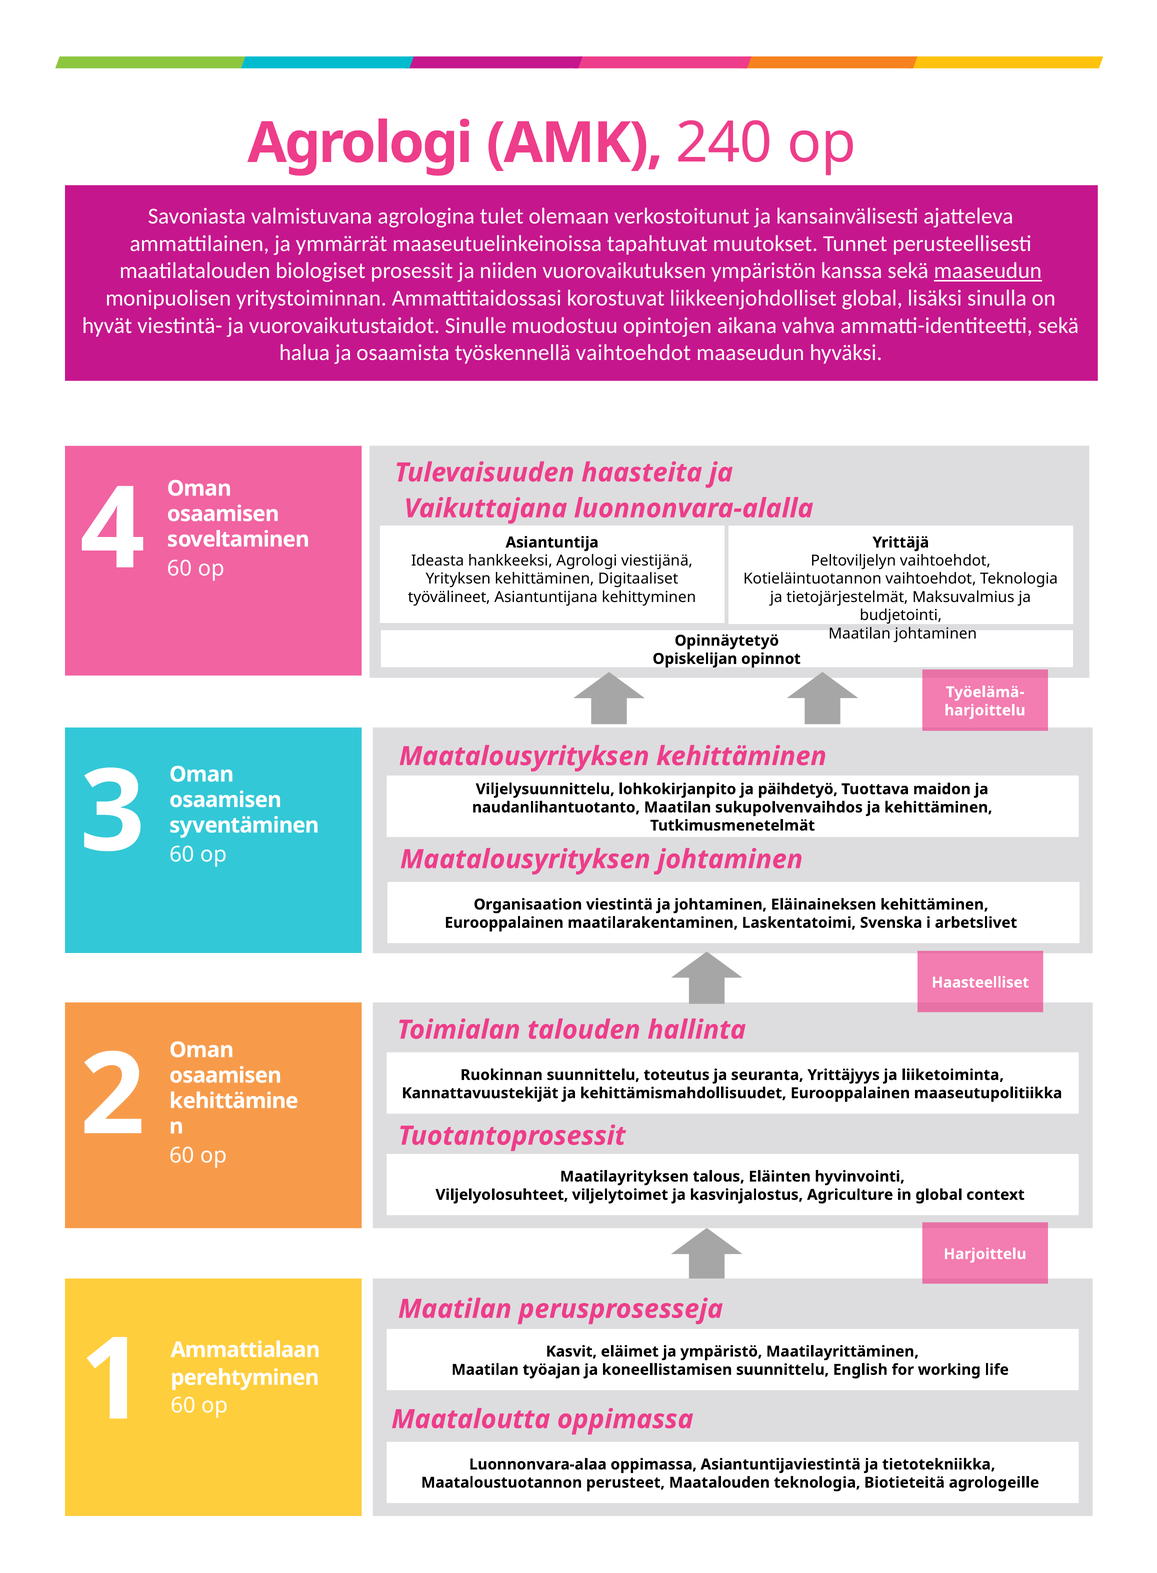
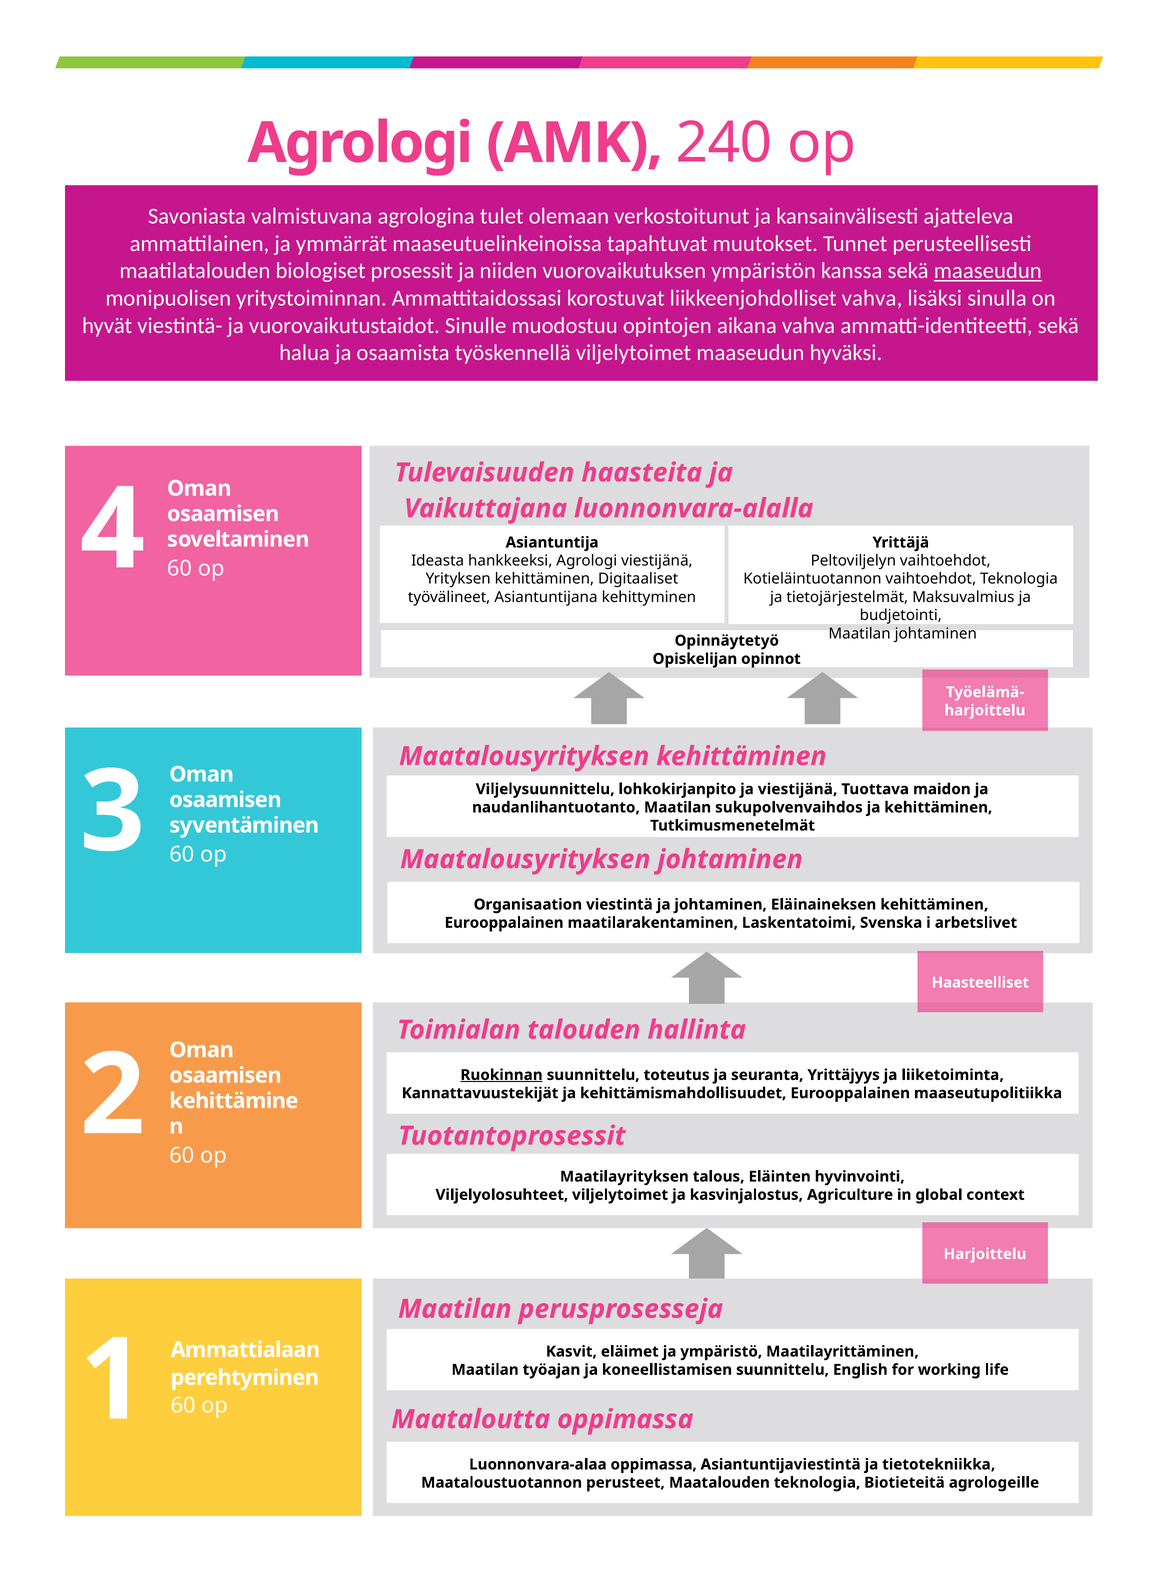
liikkeenjohdolliset global: global -> vahva (872, 298)
työskennellä vaihtoehdot: vaihtoehdot -> viljelytoimet (633, 353)
lohkokirjanpito ja päihdetyö: päihdetyö -> viestijänä (798, 789)
Ruokinnan underline: none -> present (502, 1075)
